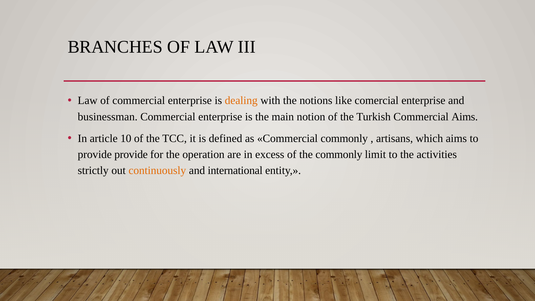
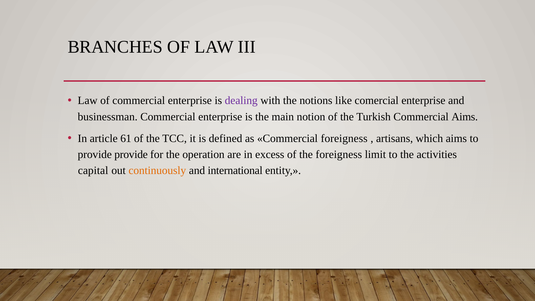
dealing colour: orange -> purple (241, 101)
10: 10 -> 61 (126, 138)
Commercial commonly: commonly -> foreigness (344, 138)
the commonly: commonly -> foreigness (339, 154)
strictly: strictly -> capital (93, 170)
